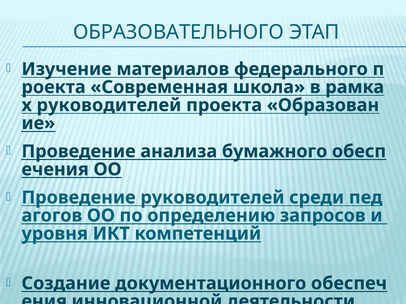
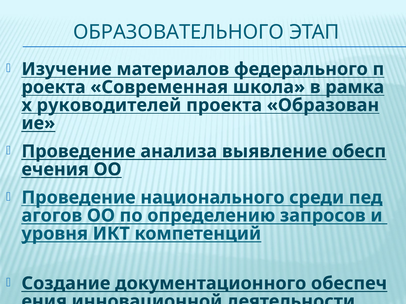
бумажного: бумажного -> выявление (274, 152)
Проведение руководителей: руководителей -> национального (212, 198)
